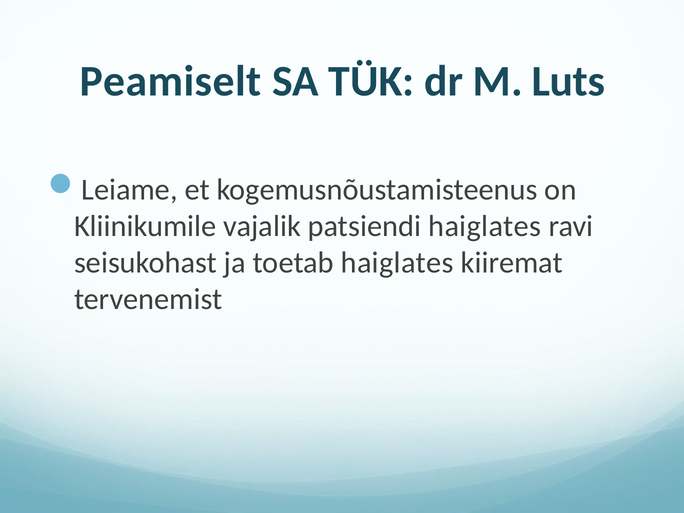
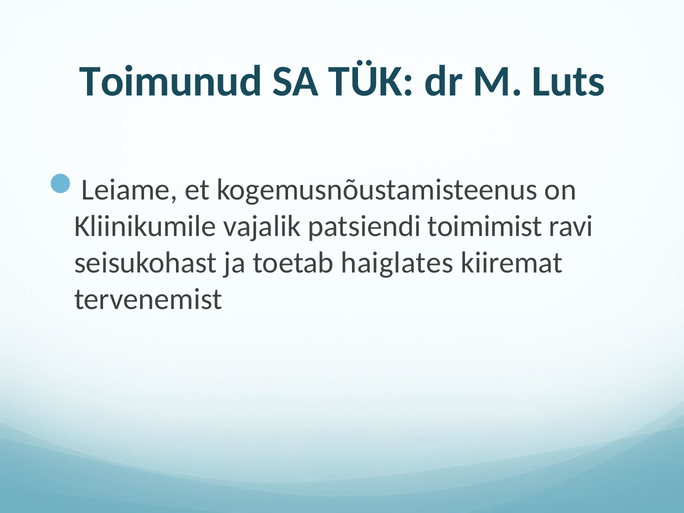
Peamiselt: Peamiselt -> Toimunud (171, 81)
patsiendi haiglates: haiglates -> toimimist (485, 226)
